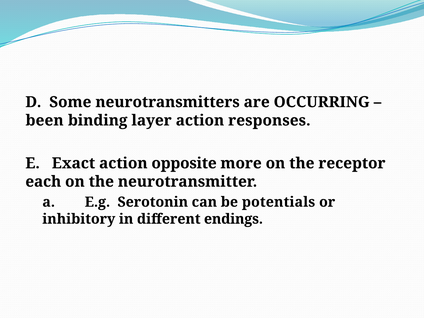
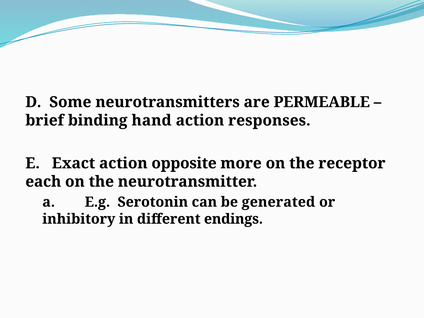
OCCURRING: OCCURRING -> PERMEABLE (322, 102)
been: been -> brief (45, 120)
layer: layer -> hand (152, 120)
potentials: potentials -> generated (278, 202)
